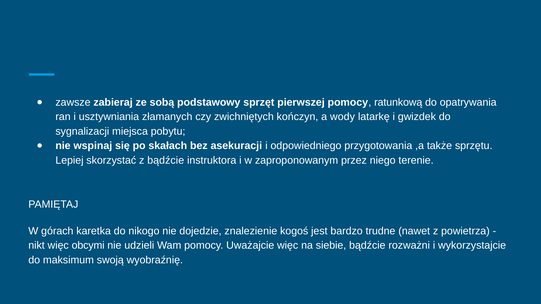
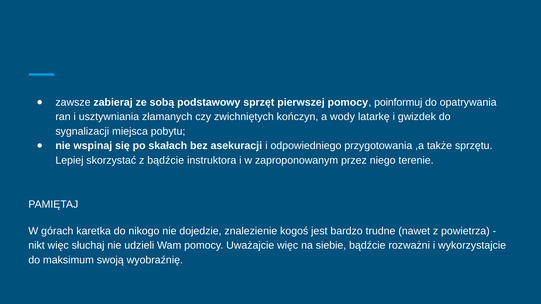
ratunkową: ratunkową -> poinformuj (398, 102)
obcymi: obcymi -> słuchaj (88, 246)
